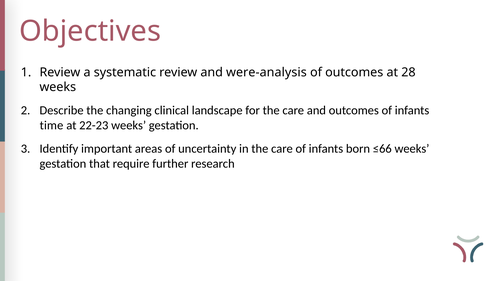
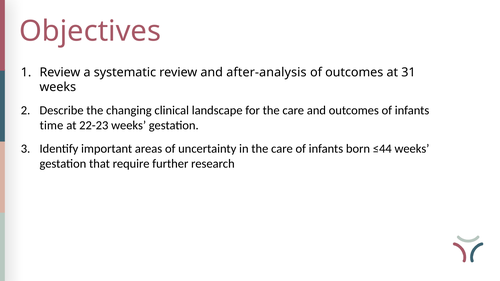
were-analysis: were-analysis -> after-analysis (266, 72)
28: 28 -> 31 (408, 72)
≤66: ≤66 -> ≤44 (382, 149)
